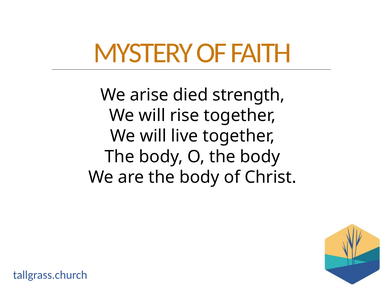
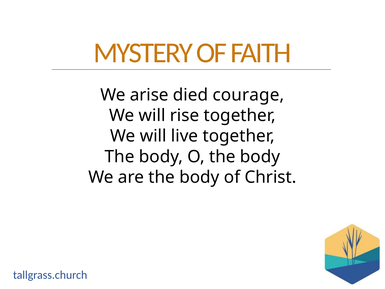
strength: strength -> courage (248, 95)
